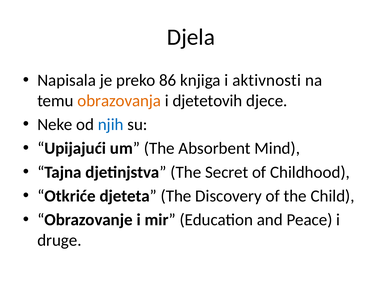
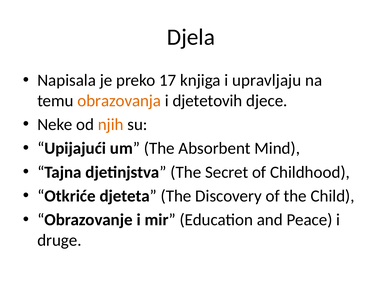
86: 86 -> 17 (168, 80)
aktivnosti: aktivnosti -> upravljaju (267, 80)
njih colour: blue -> orange (111, 124)
